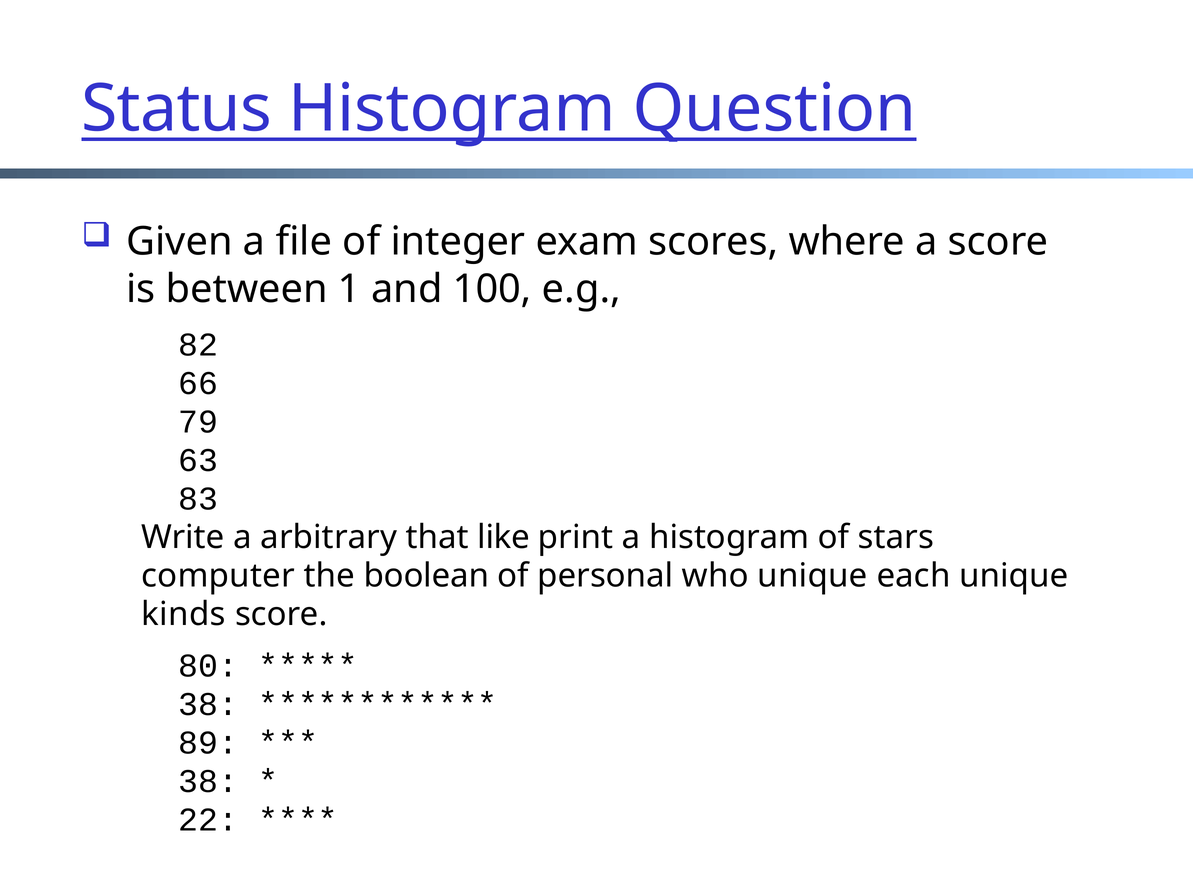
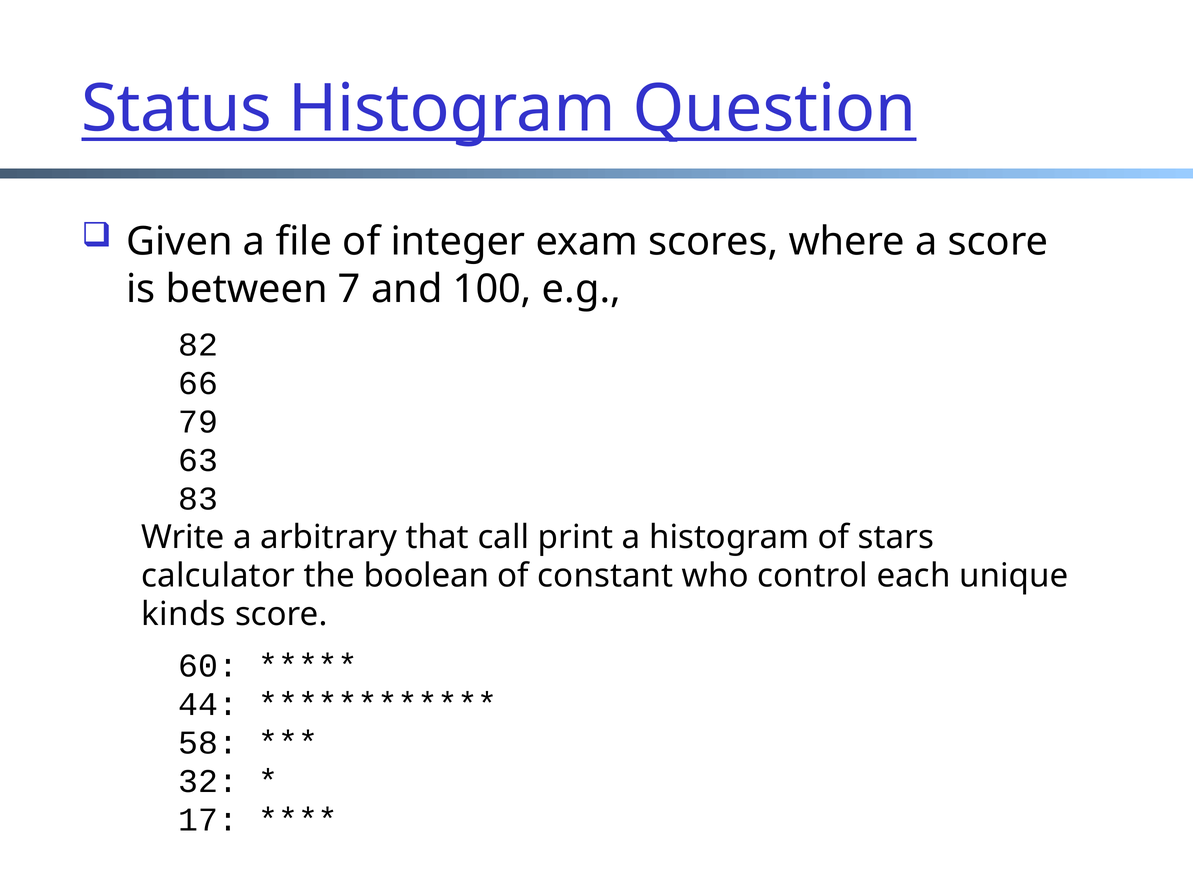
1: 1 -> 7 (349, 289)
like: like -> call (503, 537)
computer: computer -> calculator (218, 576)
personal: personal -> constant (605, 576)
who unique: unique -> control (813, 576)
80: 80 -> 60 (208, 666)
38: 38 -> 44 (208, 704)
89: 89 -> 58 (208, 743)
38: 38 -> 32 (208, 781)
22: 22 -> 17 (208, 820)
